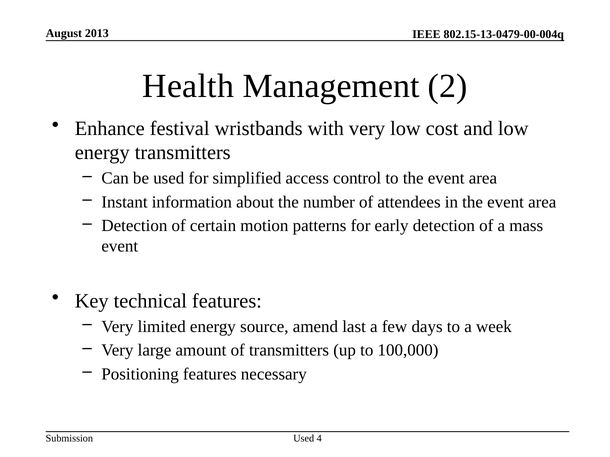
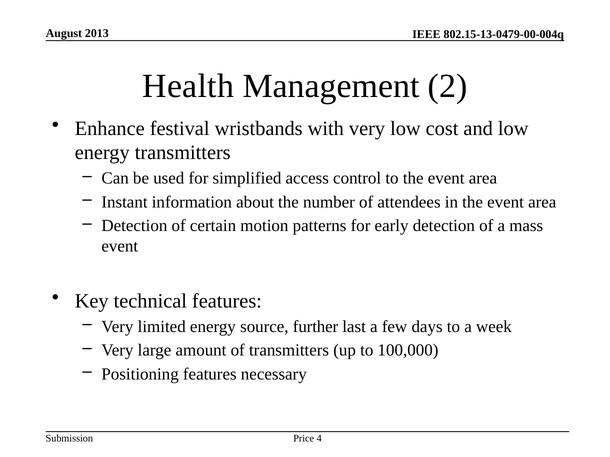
amend: amend -> further (316, 327)
Used: Used -> Price (304, 439)
